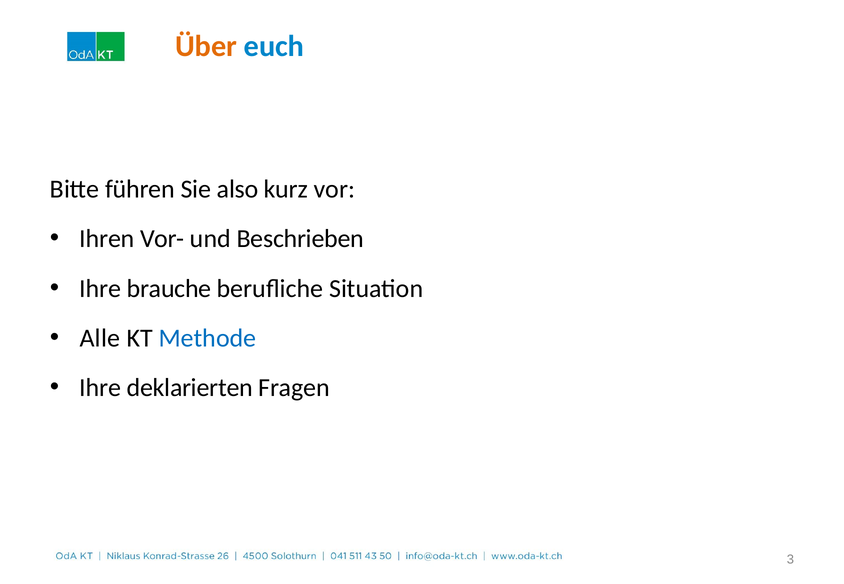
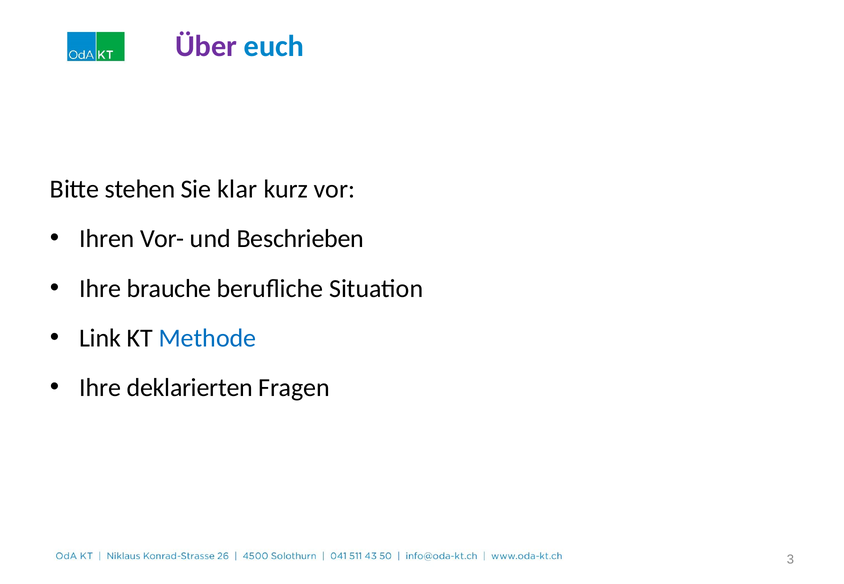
Über colour: orange -> purple (206, 46)
führen: führen -> stehen (140, 189)
also: also -> klar (237, 189)
Alle: Alle -> Link (100, 338)
